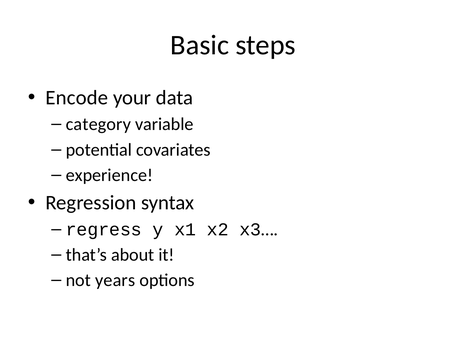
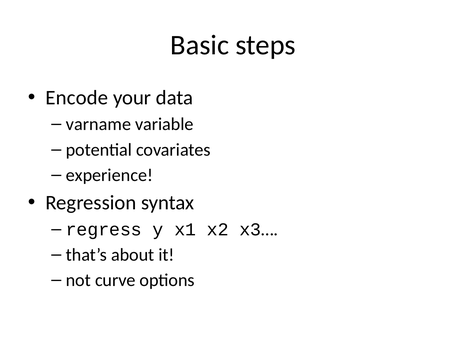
category: category -> varname (98, 125)
years: years -> curve (115, 280)
